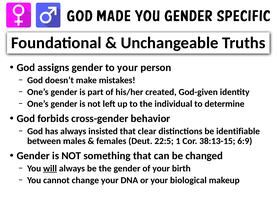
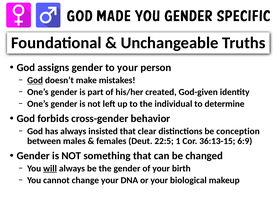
God underline: none -> present (35, 81)
identifiable: identifiable -> conception (238, 132)
38:13-15: 38:13-15 -> 36:13-15 (217, 142)
